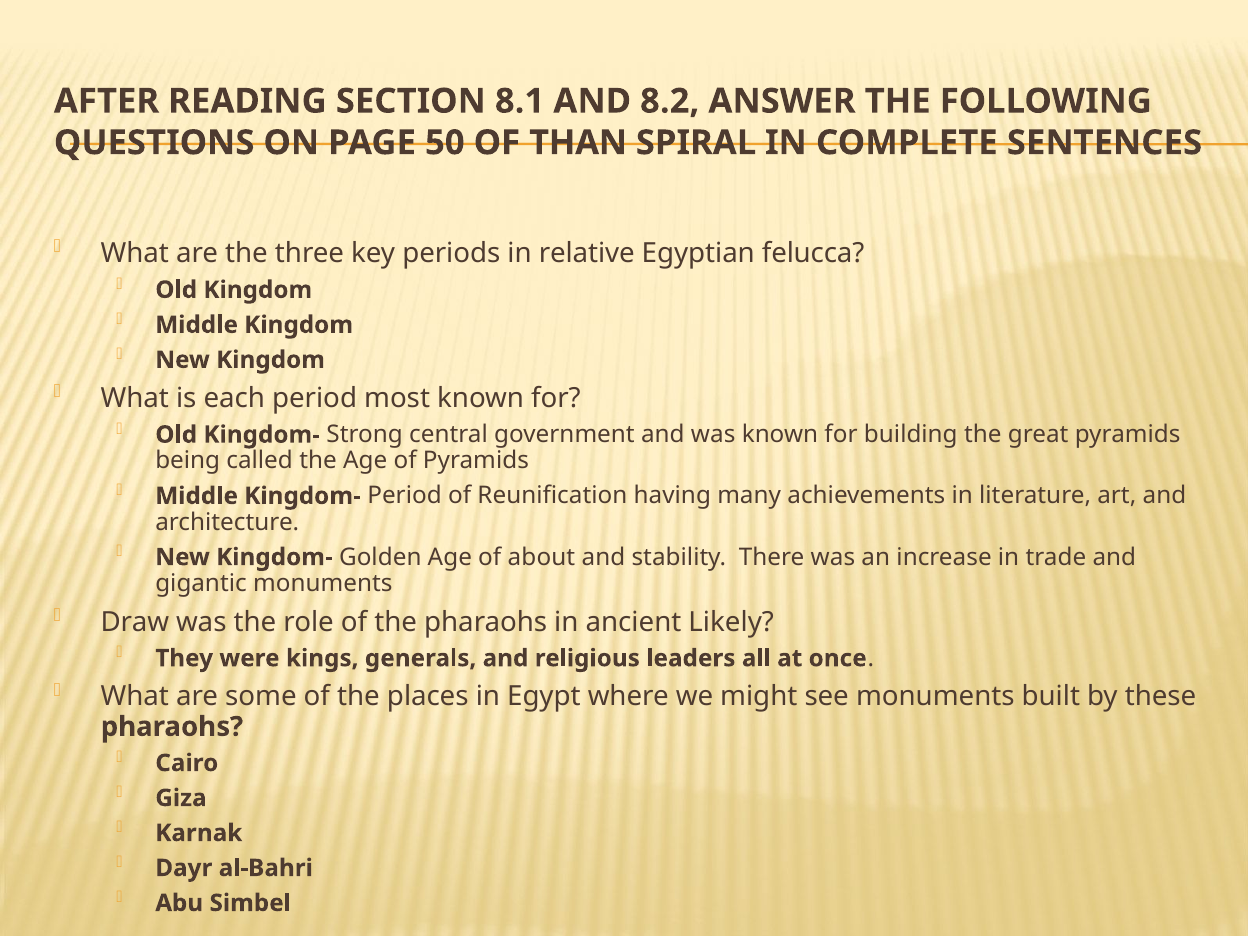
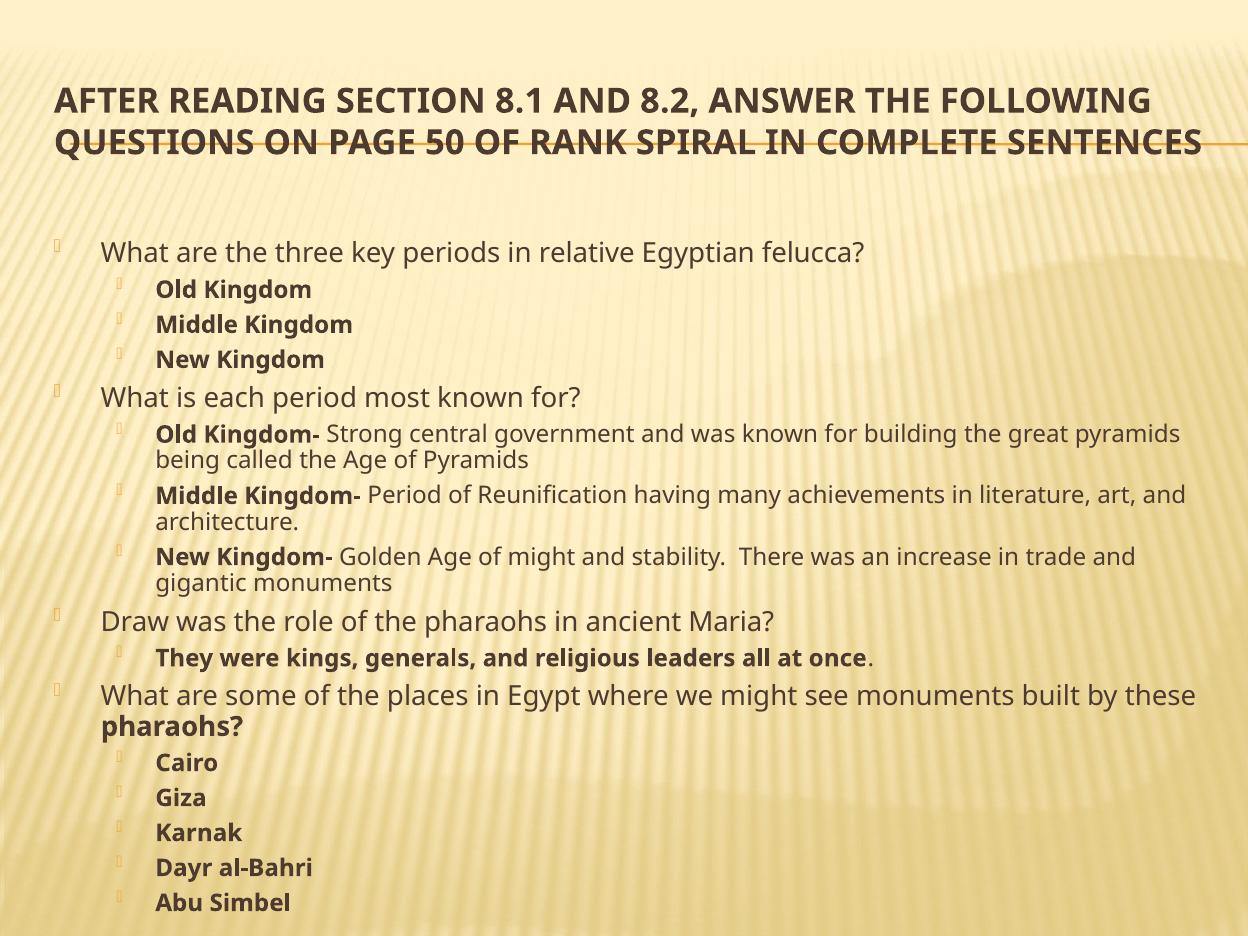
THAN: THAN -> RANK (578, 143)
of about: about -> might (542, 557)
Likely: Likely -> Maria (731, 622)
